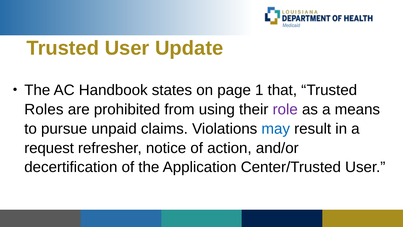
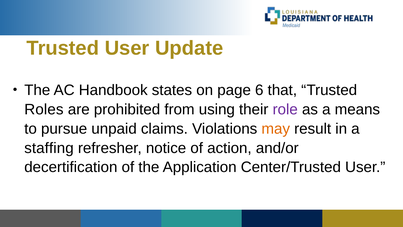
1: 1 -> 6 (259, 90)
may colour: blue -> orange (276, 129)
request: request -> staffing (49, 148)
